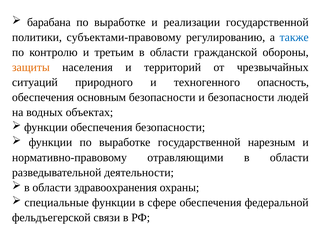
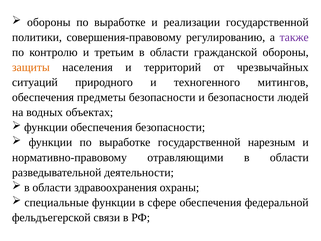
барабана: барабана -> обороны (49, 22)
субъектами-правовому: субъектами-правовому -> совершения-правовому (124, 37)
также colour: blue -> purple (294, 37)
опасность: опасность -> митингов (283, 82)
основным: основным -> предметы (101, 97)
